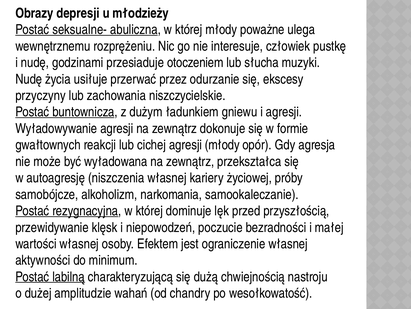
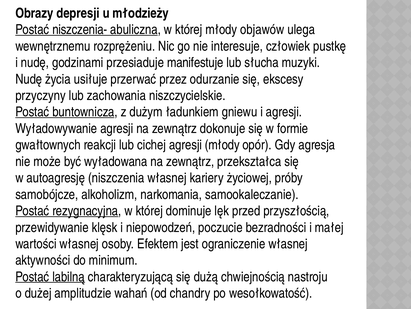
seksualne-: seksualne- -> niszczenia- (80, 30)
poważne: poważne -> objawów (262, 30)
otoczeniem: otoczeniem -> manifestuje (195, 63)
